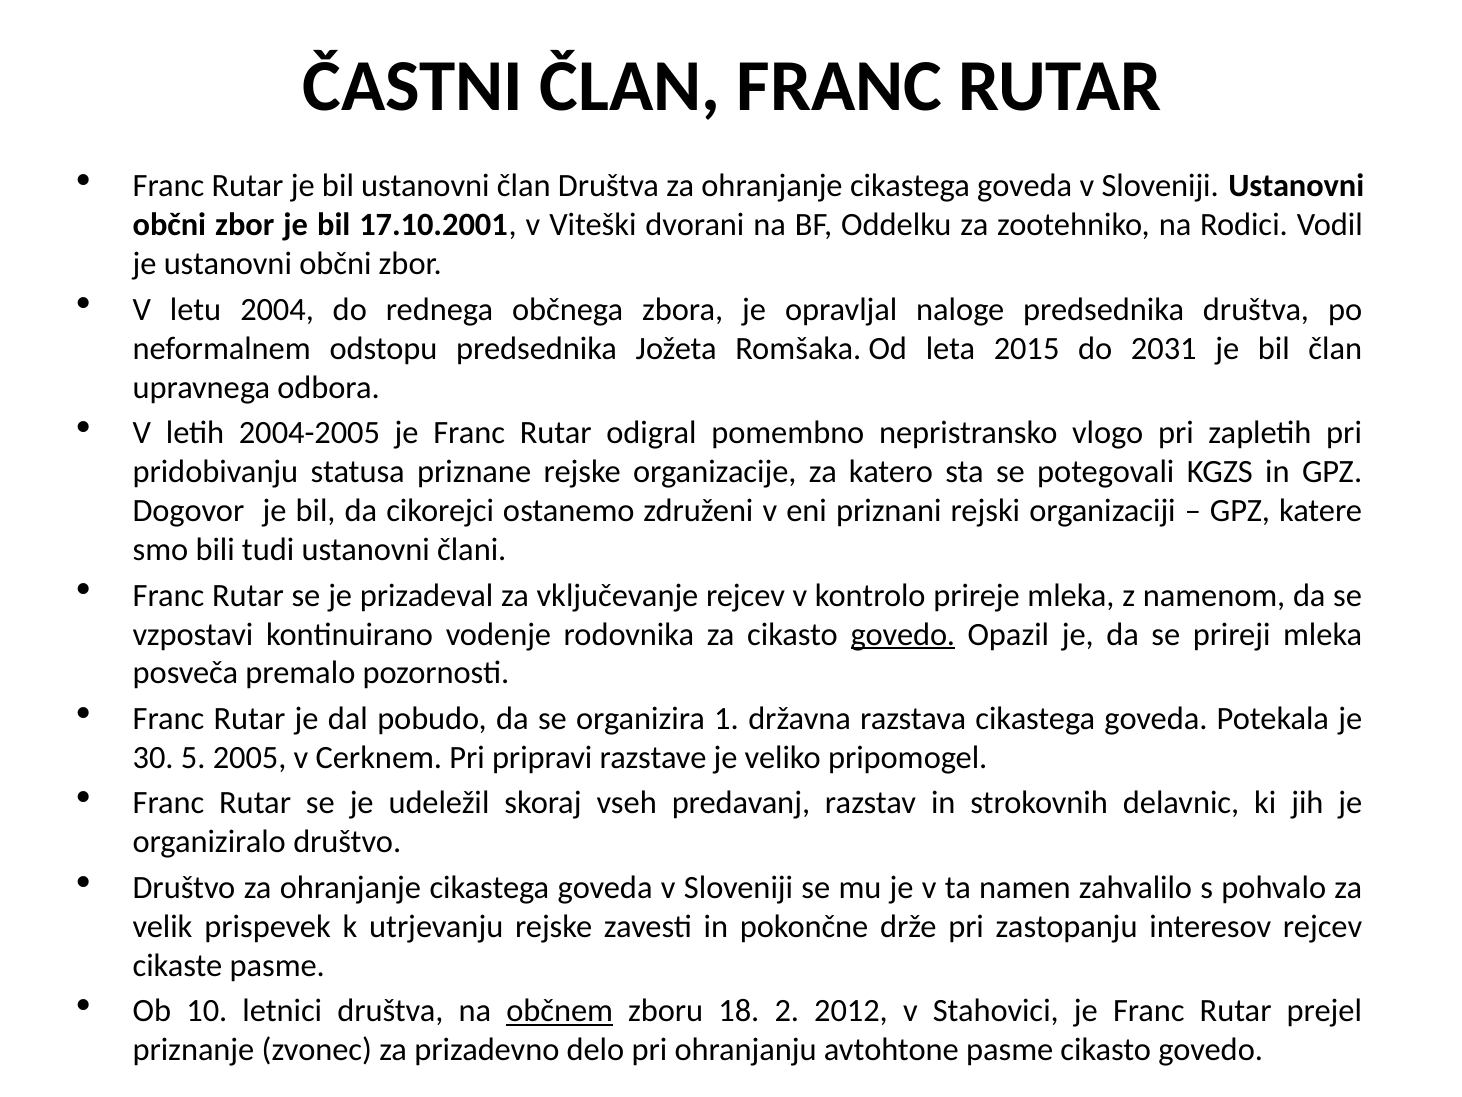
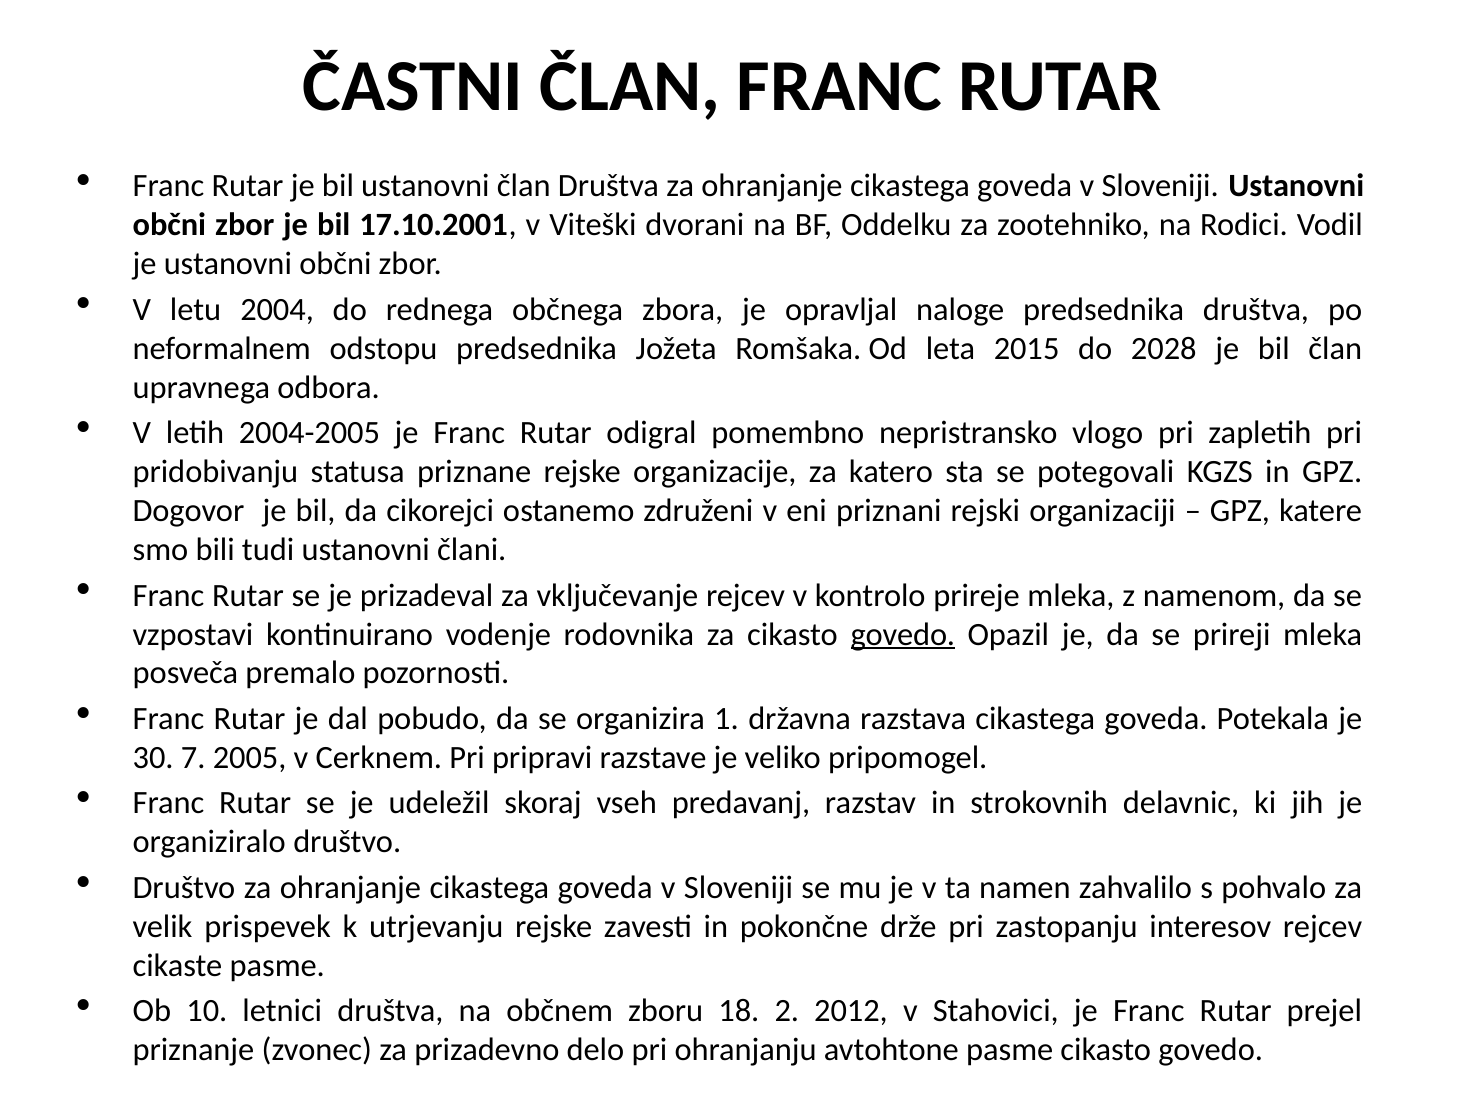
2031: 2031 -> 2028 (1164, 348)
5: 5 -> 7 (193, 757)
občnem underline: present -> none (560, 1011)
